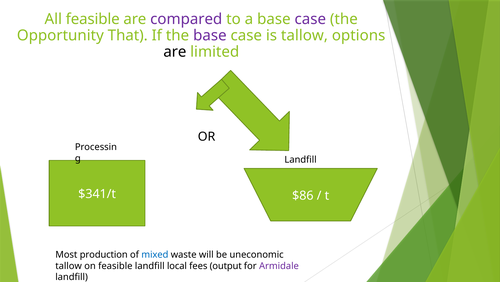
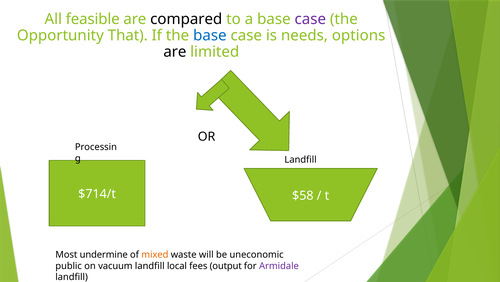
compared colour: purple -> black (186, 19)
base colour: purple -> blue (210, 35)
is tallow: tallow -> needs (304, 35)
$341/t: $341/t -> $714/t (97, 193)
$86: $86 -> $58 (303, 195)
production: production -> undermine (104, 254)
mixed colour: blue -> orange (155, 254)
tallow: tallow -> public (69, 265)
on feasible: feasible -> vacuum (115, 265)
